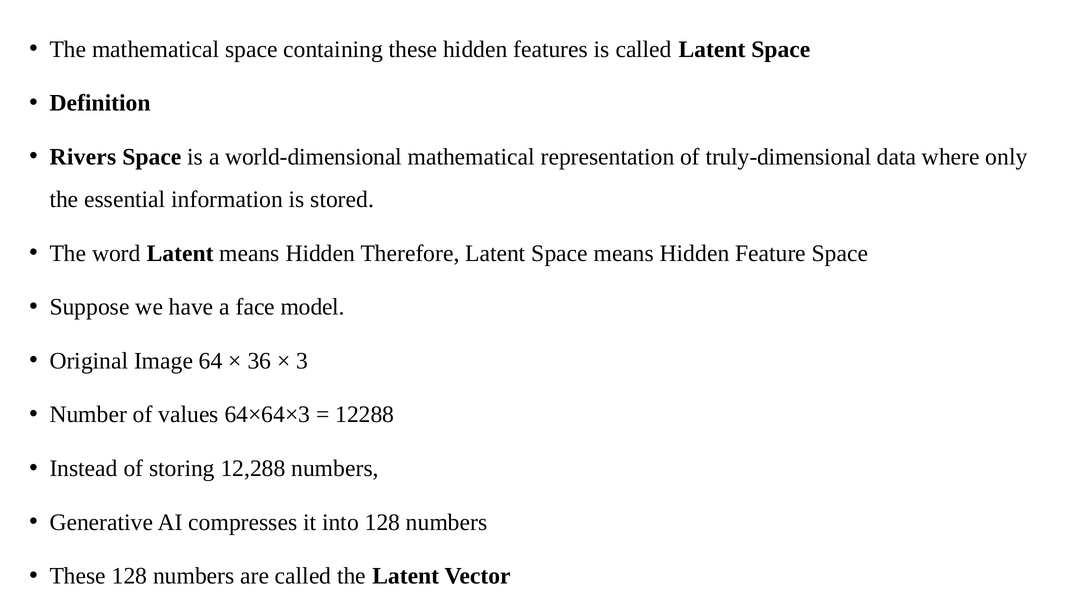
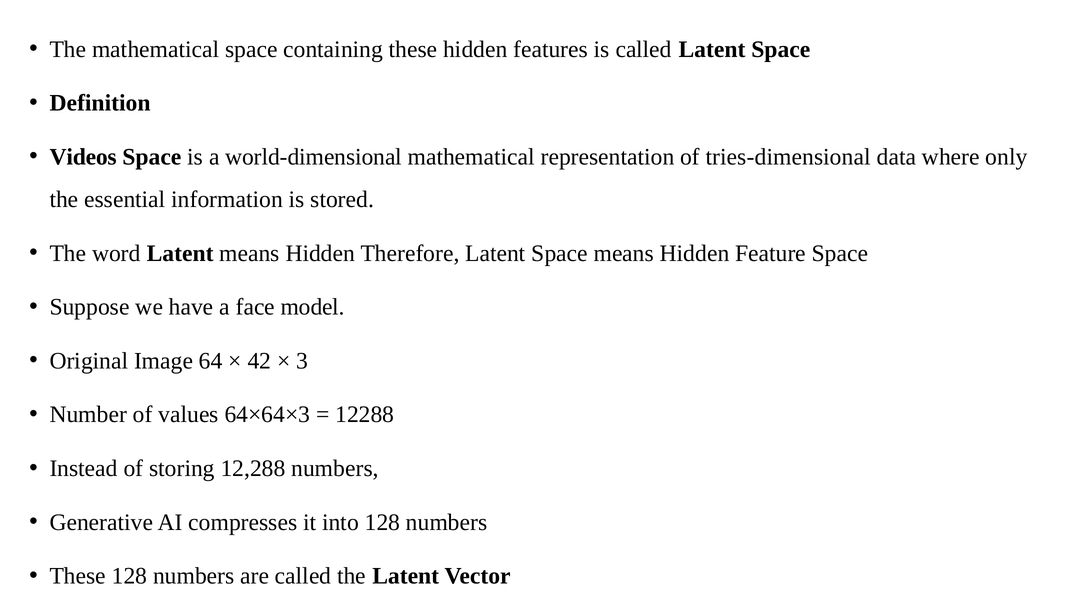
Rivers: Rivers -> Videos (83, 157)
truly-dimensional: truly-dimensional -> tries-dimensional (788, 157)
36: 36 -> 42 (259, 361)
